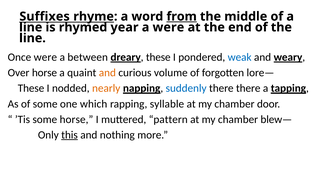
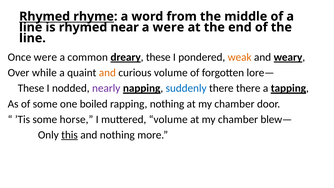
Suffixes: Suffixes -> Rhymed (45, 16)
from underline: present -> none (182, 16)
year: year -> near (125, 27)
between: between -> common (88, 57)
weak colour: blue -> orange (240, 57)
Over horse: horse -> while (44, 73)
nearly colour: orange -> purple (106, 88)
which: which -> boiled (94, 104)
rapping syllable: syllable -> nothing (167, 104)
muttered pattern: pattern -> volume (168, 119)
